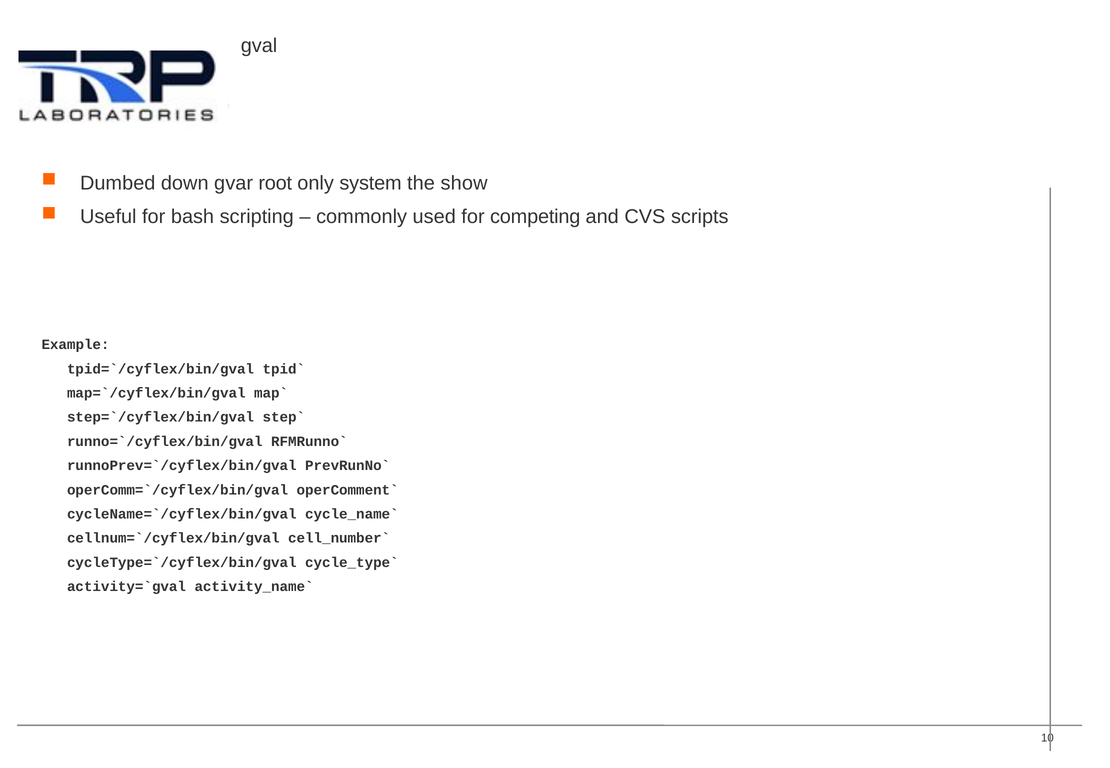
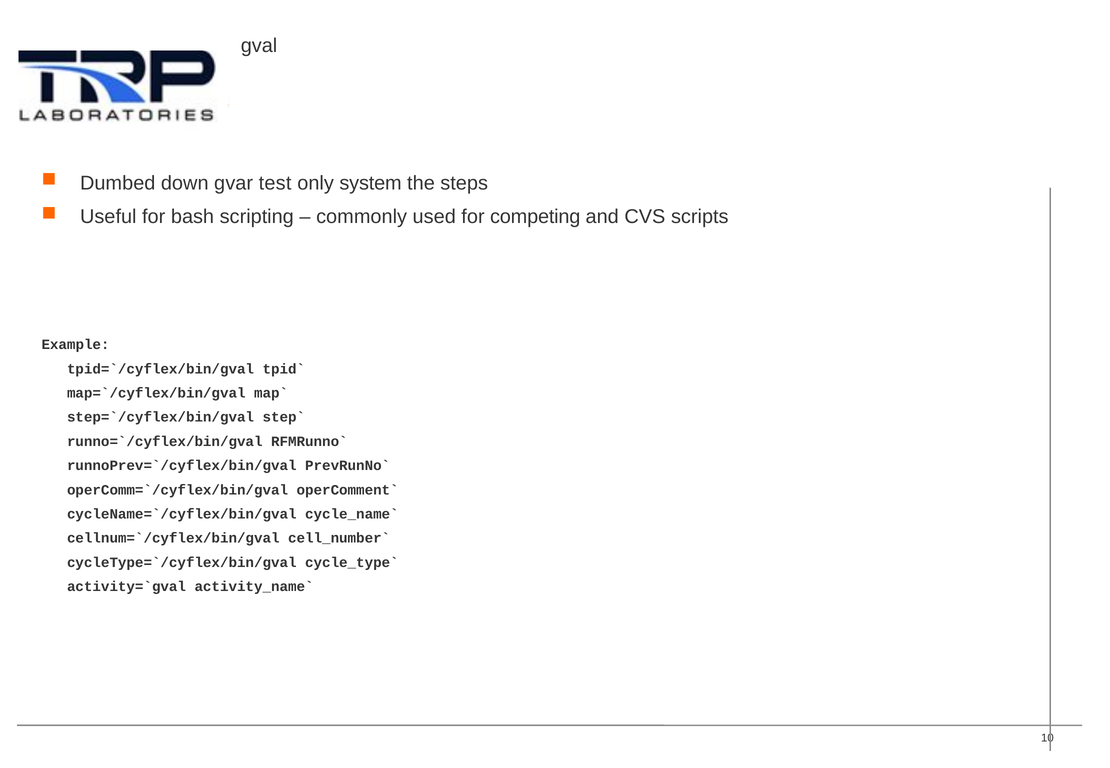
root: root -> test (275, 183)
show: show -> steps (464, 183)
